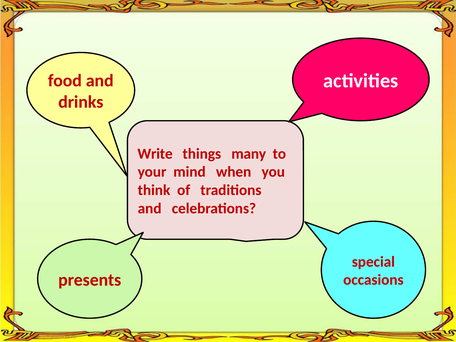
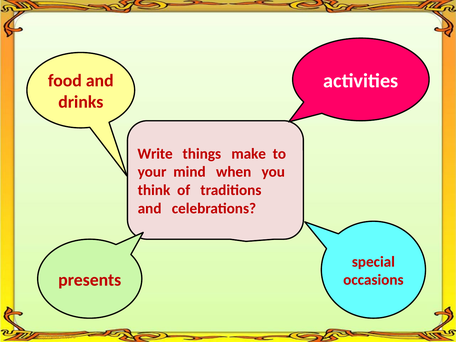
many: many -> make (249, 154)
